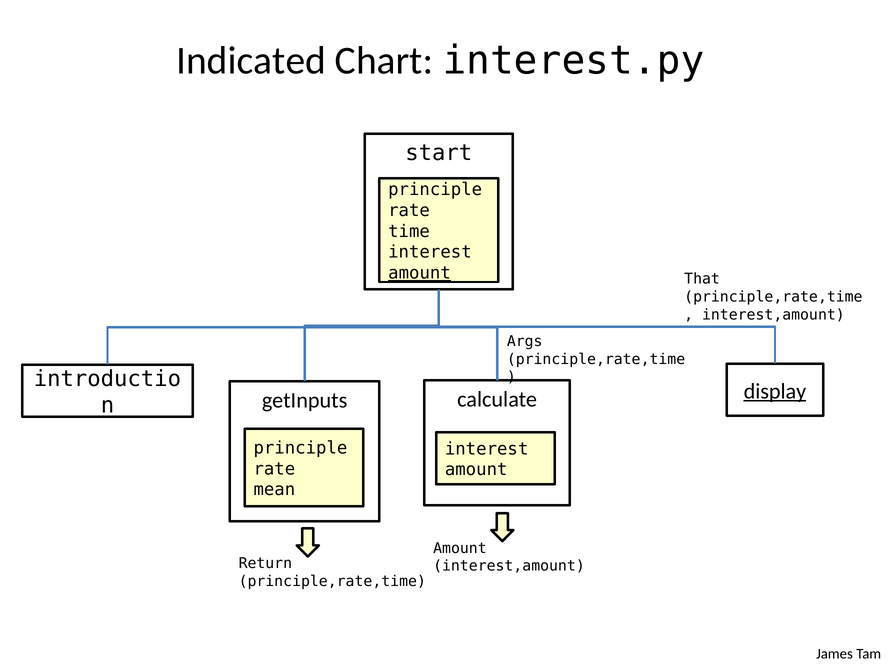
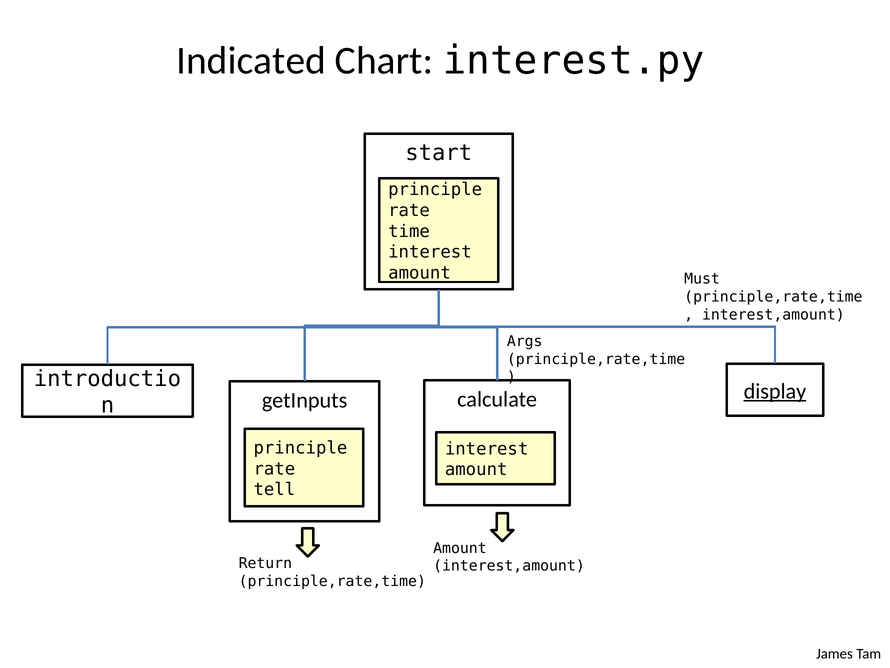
amount underline: present -> none (420, 273)
That: That -> Must (702, 279)
mean: mean -> tell (274, 489)
